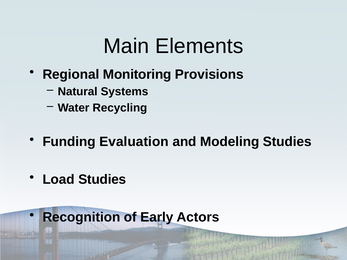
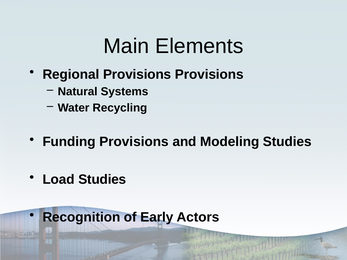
Regional Monitoring: Monitoring -> Provisions (137, 74)
Funding Evaluation: Evaluation -> Provisions (134, 142)
